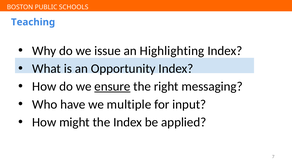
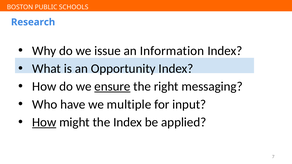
Teaching: Teaching -> Research (33, 22)
Highlighting: Highlighting -> Information (172, 51)
How underline: none -> present (44, 122)
